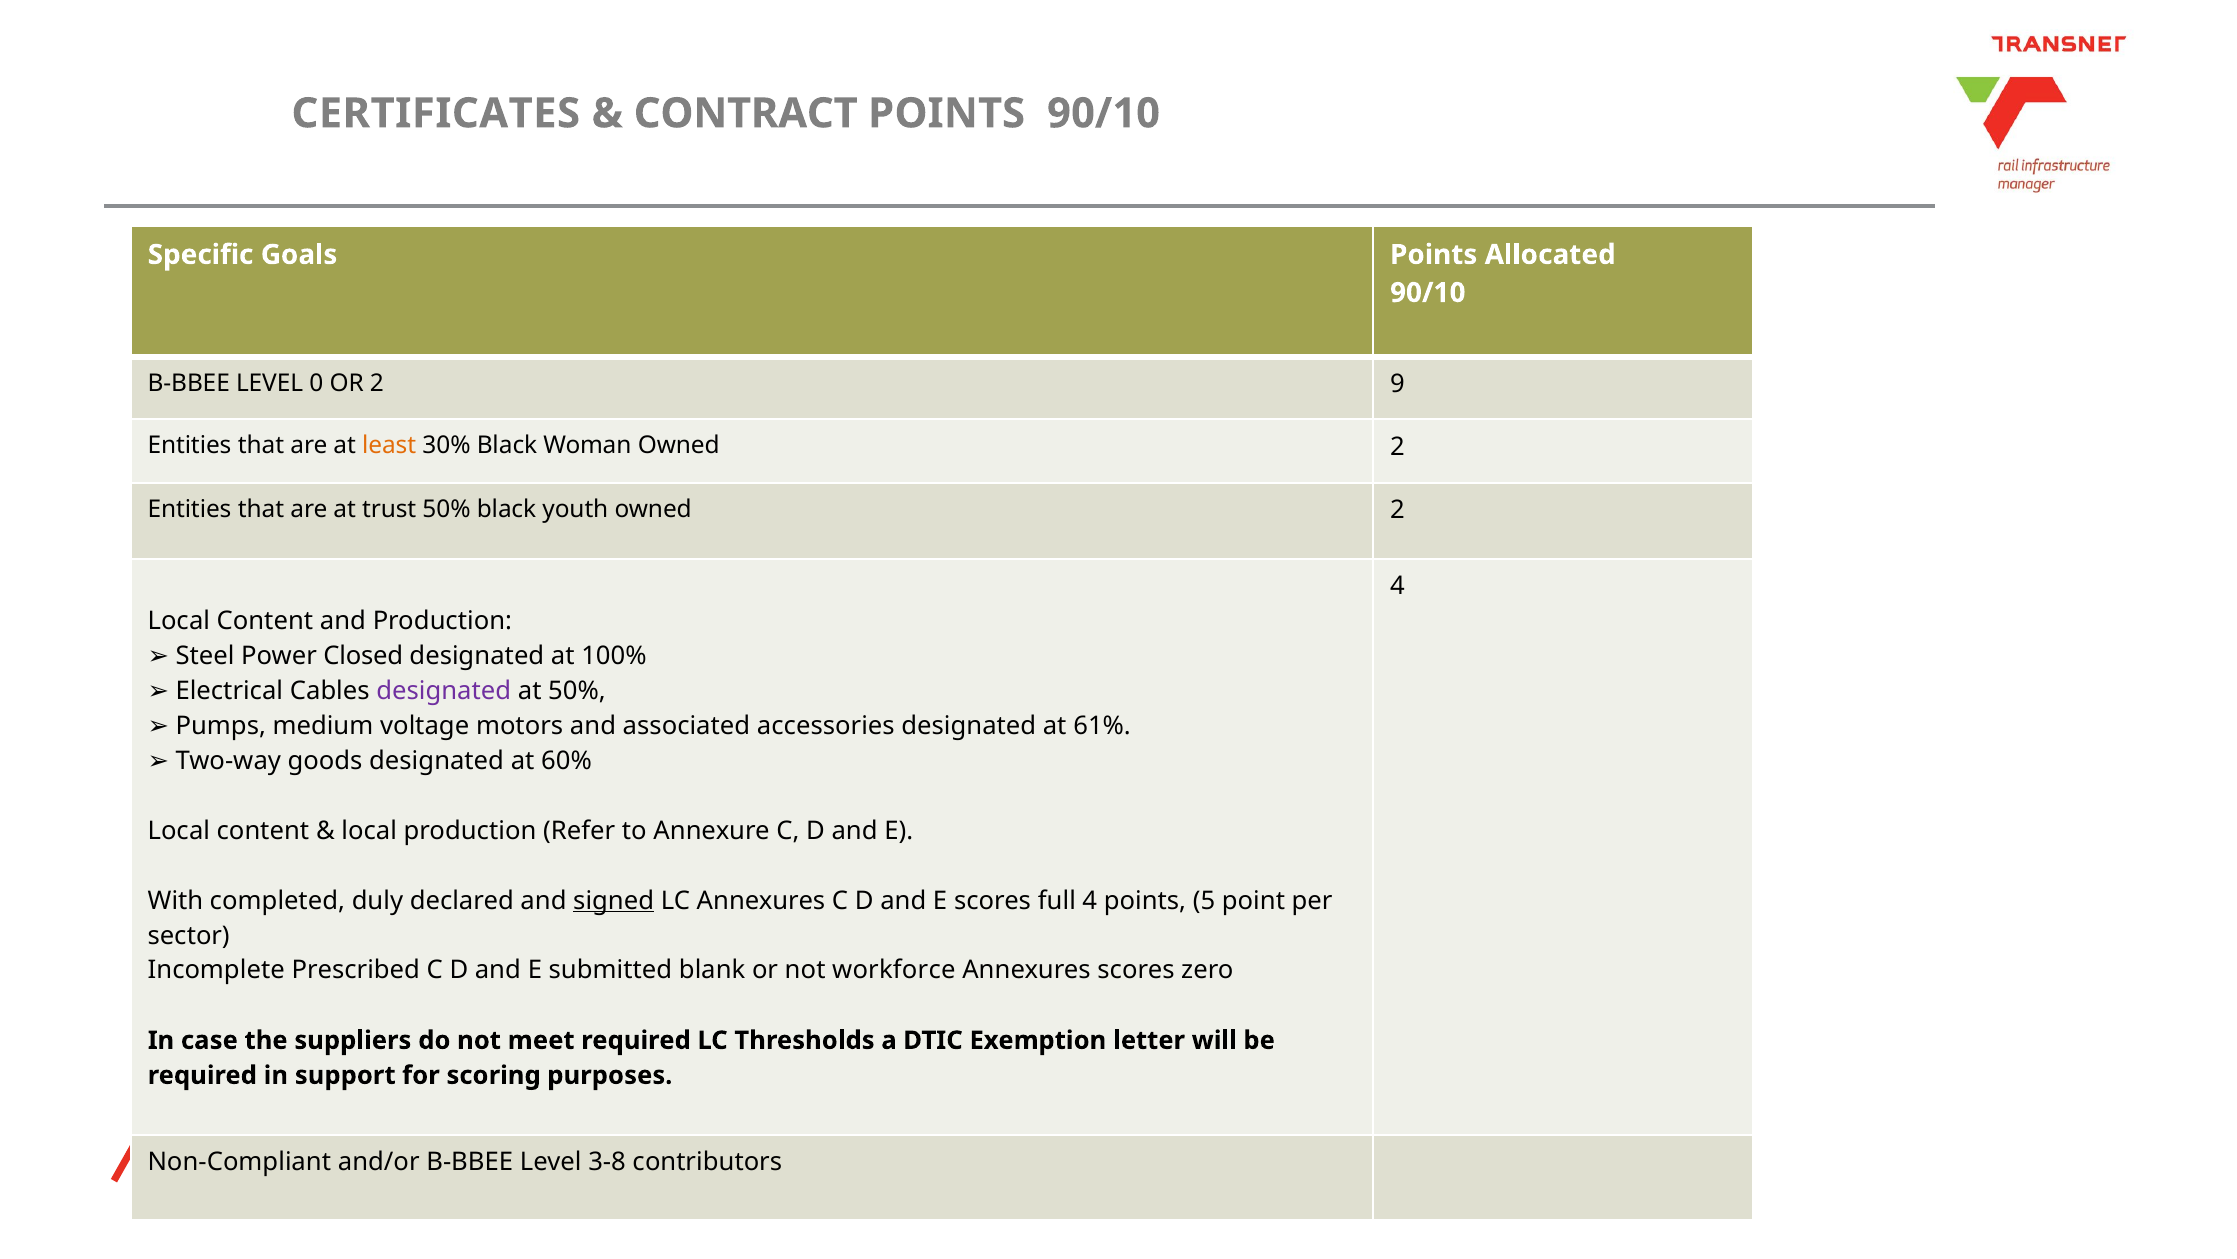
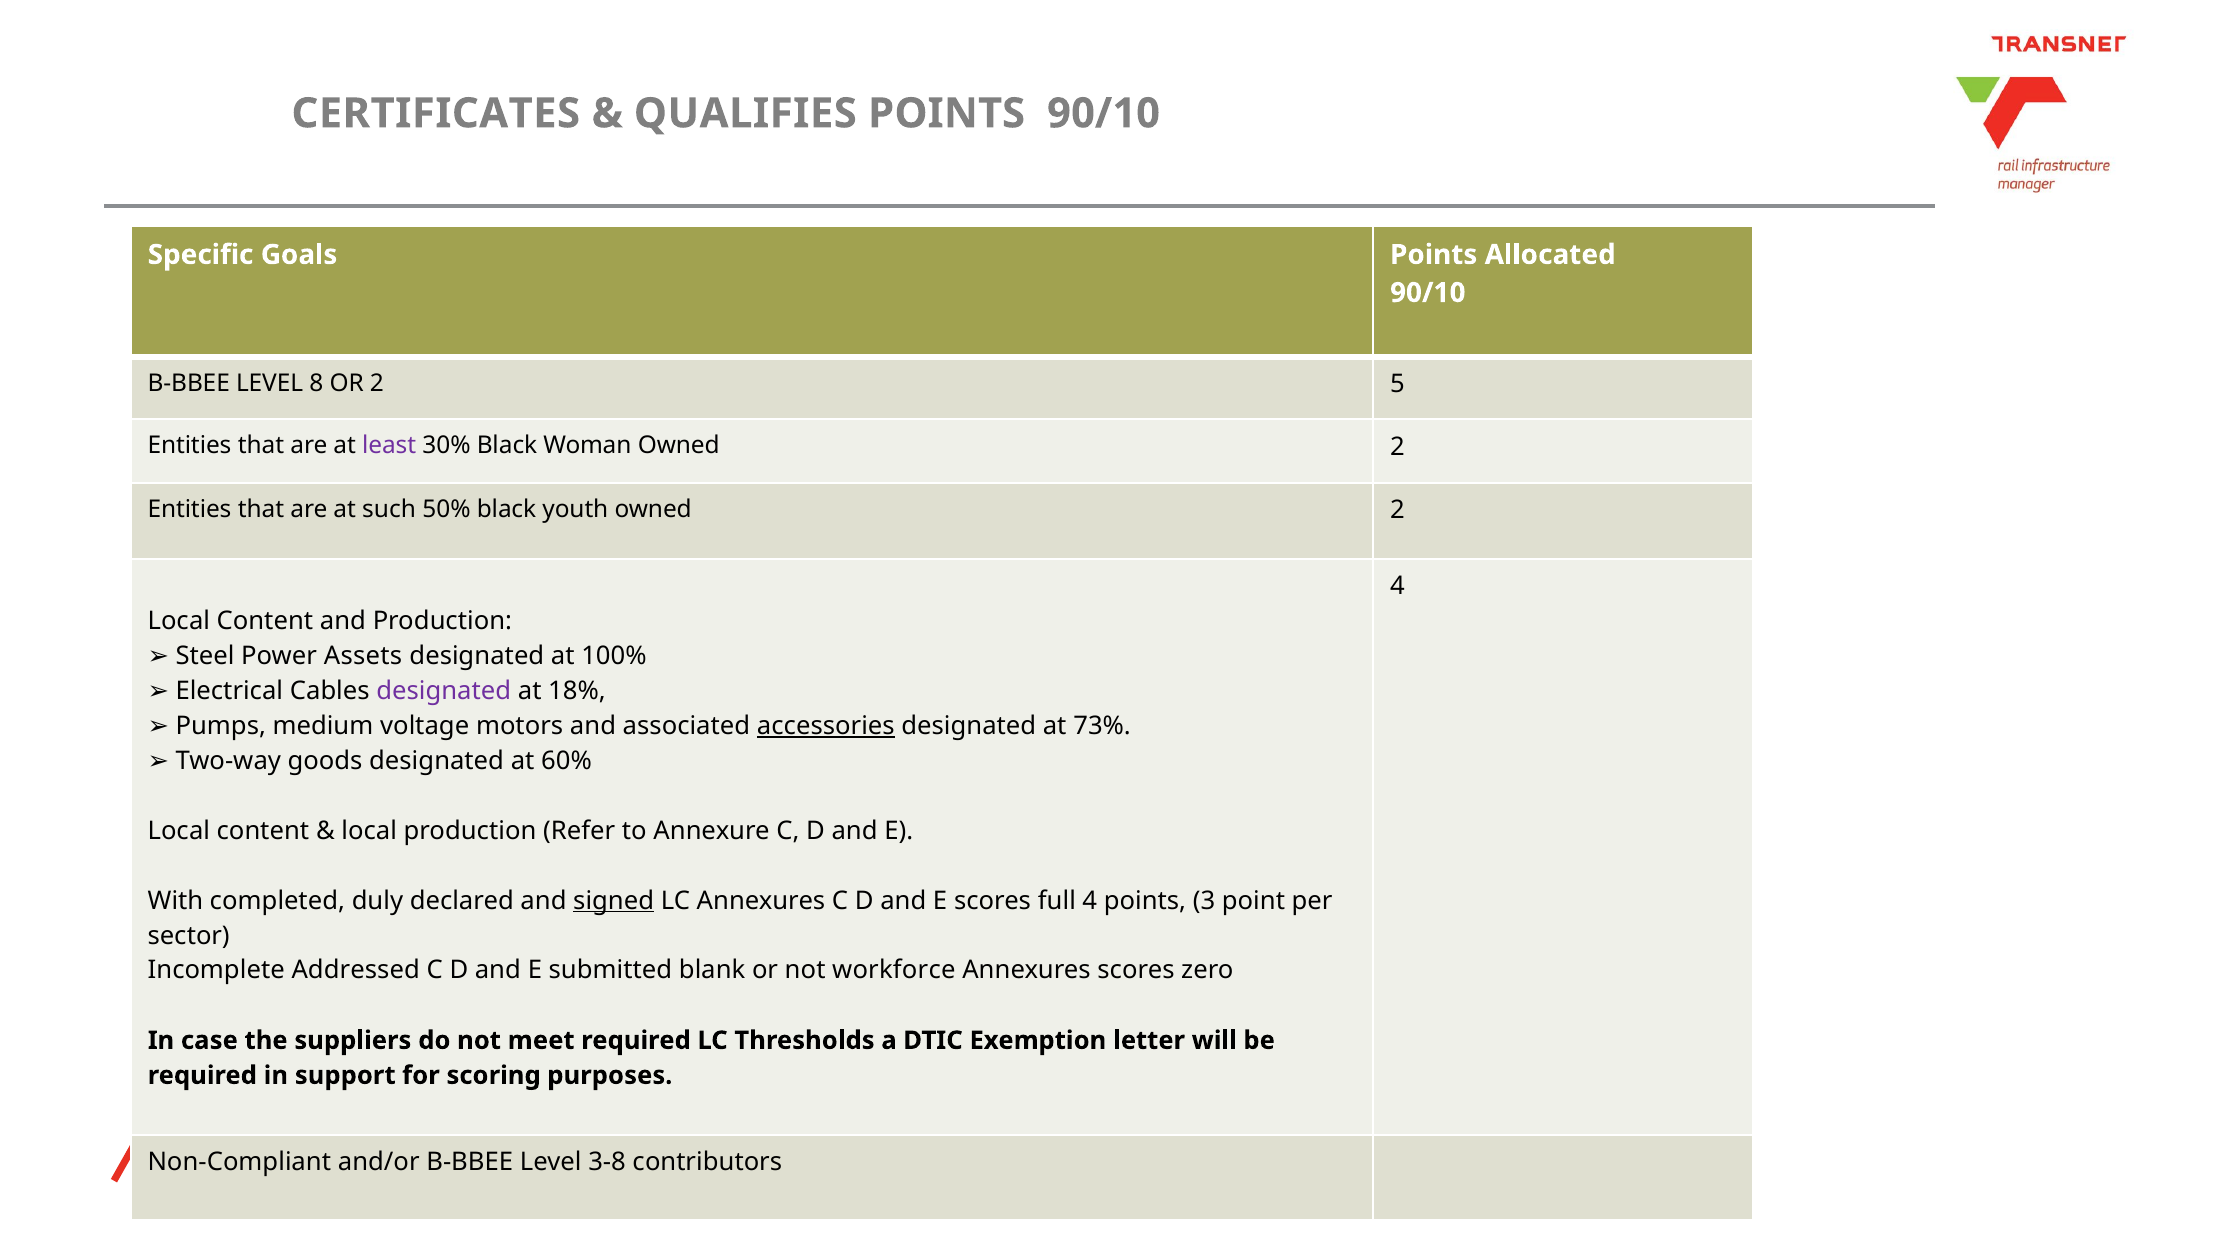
CONTRACT: CONTRACT -> QUALIFIES (745, 113)
LEVEL 0: 0 -> 8 (316, 383)
9: 9 -> 5 (1397, 384)
least colour: orange -> purple (389, 445)
trust: trust -> such (389, 509)
Closed: Closed -> Assets (363, 656)
at 50%: 50% -> 18% (577, 690)
accessories underline: none -> present (826, 725)
61%: 61% -> 73% (1102, 725)
5: 5 -> 3 (1204, 900)
Prescribed: Prescribed -> Addressed (356, 970)
